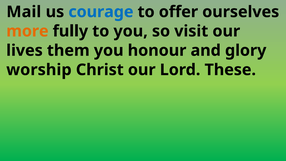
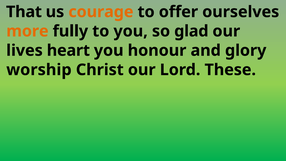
Mail: Mail -> That (24, 12)
courage colour: blue -> orange (101, 12)
visit: visit -> glad (191, 31)
them: them -> heart (68, 50)
